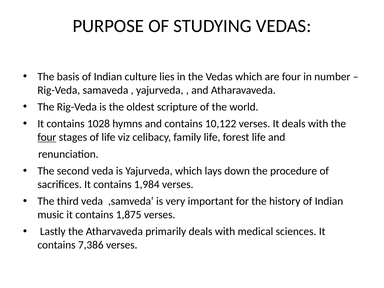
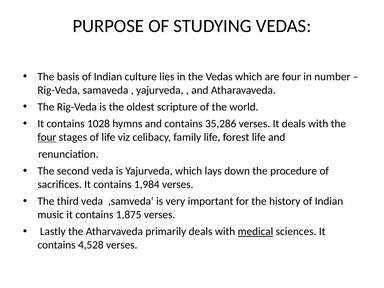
10,122: 10,122 -> 35,286 (221, 124)
medical underline: none -> present (255, 232)
7,386: 7,386 -> 4,528 (91, 245)
